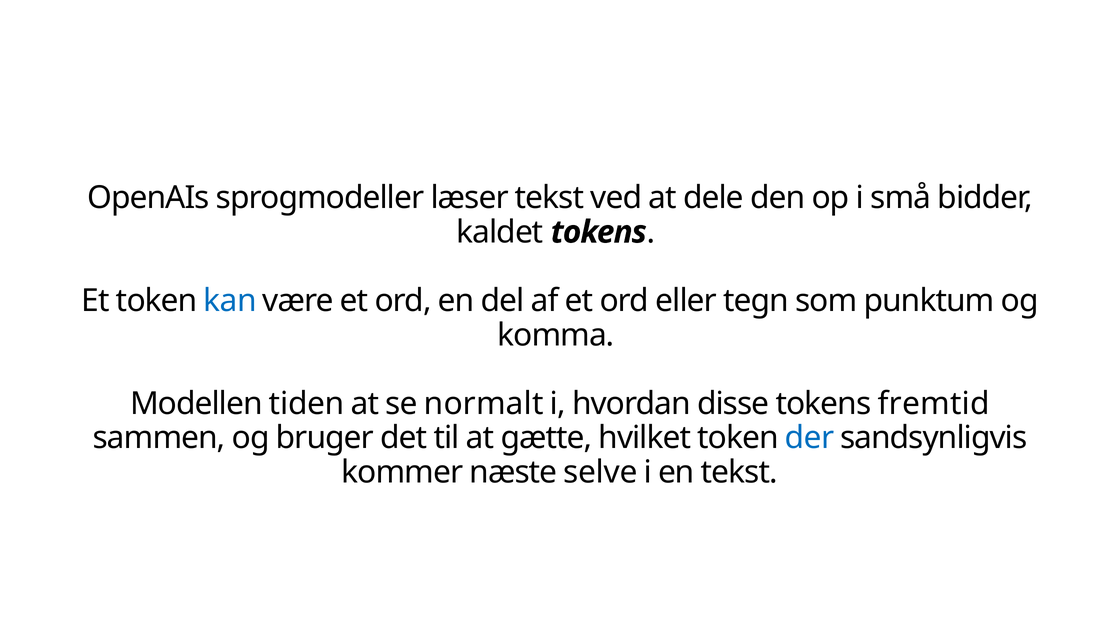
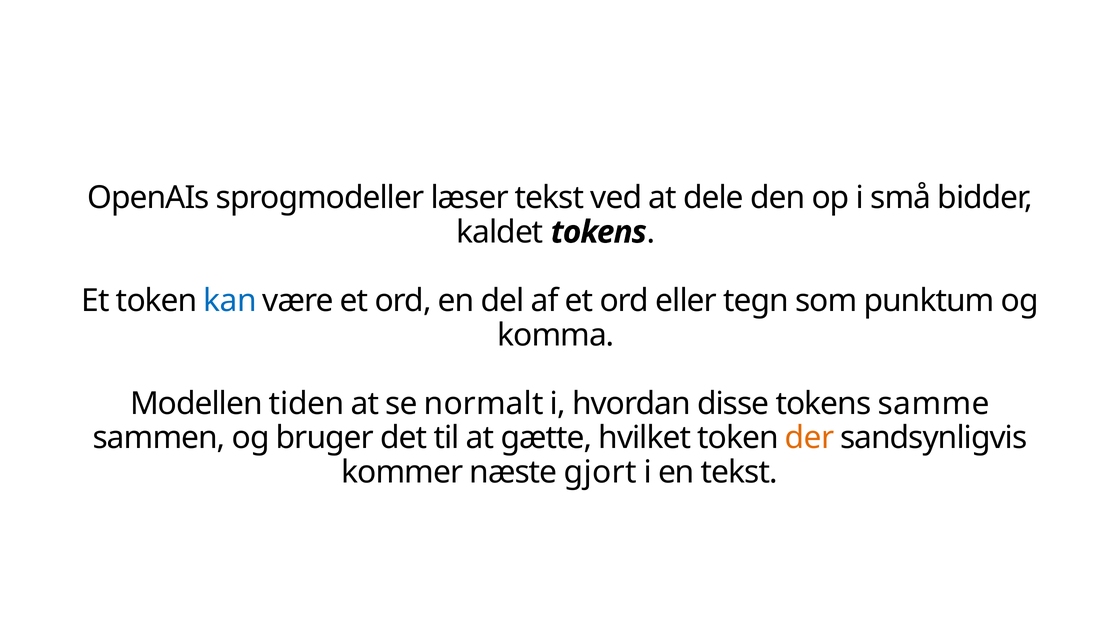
fremtid: fremtid -> samme (934, 404)
der colour: blue -> orange (810, 438)
selve: selve -> gjort (600, 473)
